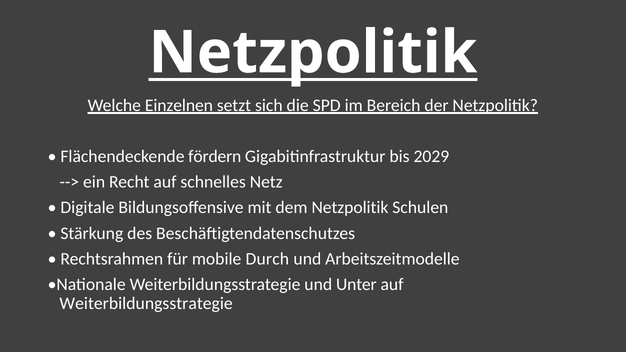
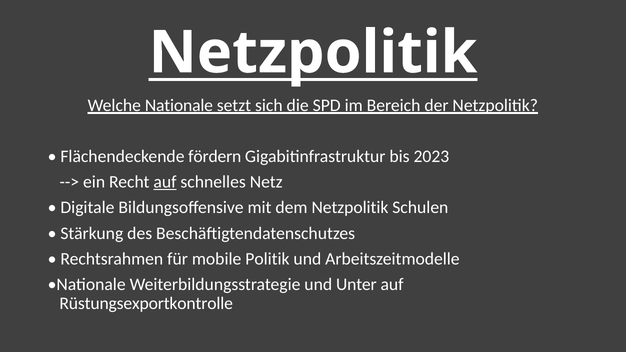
Welche Einzelnen: Einzelnen -> Nationale (179, 105)
2029: 2029 -> 2023 (431, 157)
auf underline: none -> present (165, 182)
Durch: Durch -> Politik (267, 259)
Weiterbildungsstrategie: Weiterbildungsstrategie -> Rüstungsexportkontrolle (146, 303)
